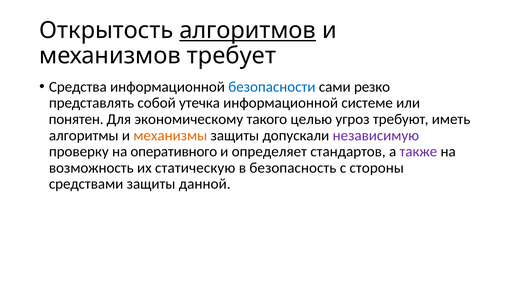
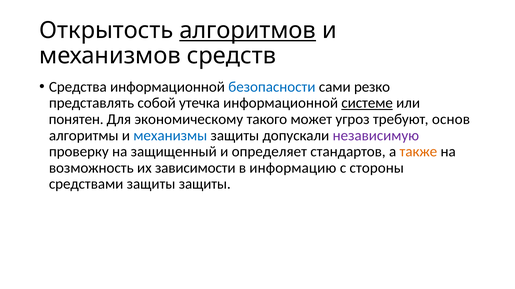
требует: требует -> средств (232, 56)
системе underline: none -> present (367, 103)
целью: целью -> может (311, 120)
иметь: иметь -> основ (451, 120)
механизмы colour: orange -> blue (170, 136)
оперативного: оперативного -> защищенный (174, 152)
также colour: purple -> orange (418, 152)
статическую: статическую -> зависимости (195, 168)
безопасность: безопасность -> информацию (293, 168)
защиты данной: данной -> защиты (205, 184)
